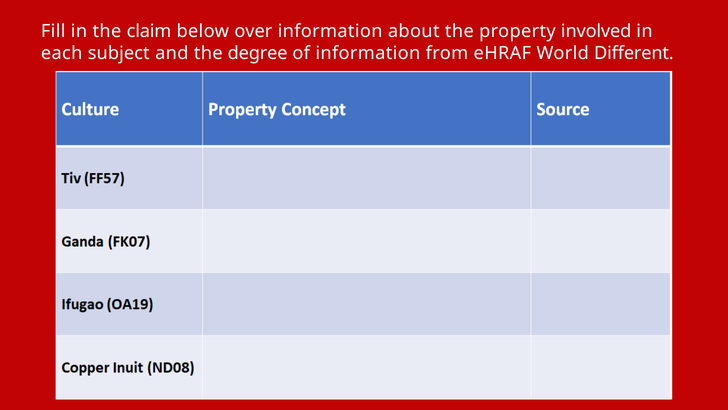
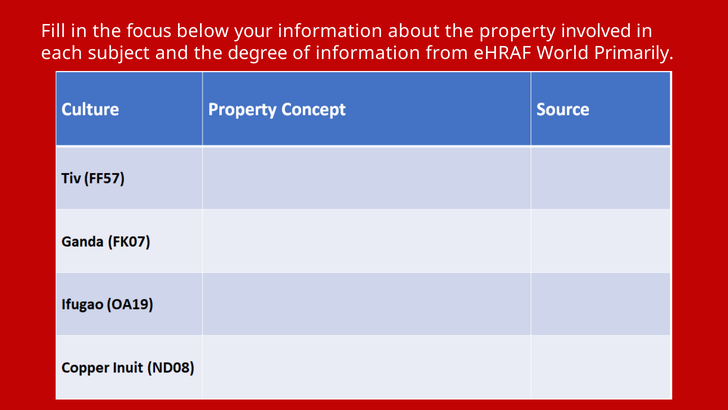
claim: claim -> focus (149, 31)
over: over -> your (253, 31)
Different: Different -> Primarily (634, 53)
